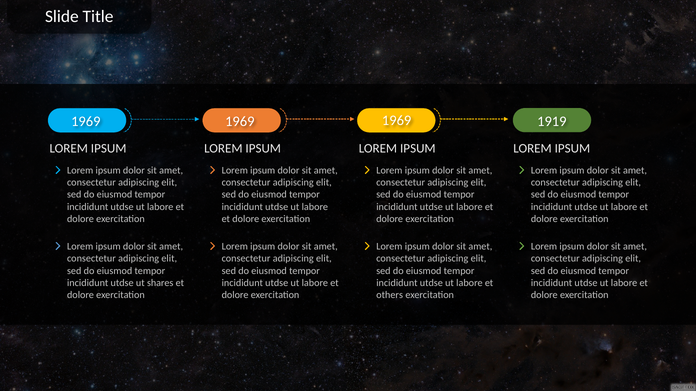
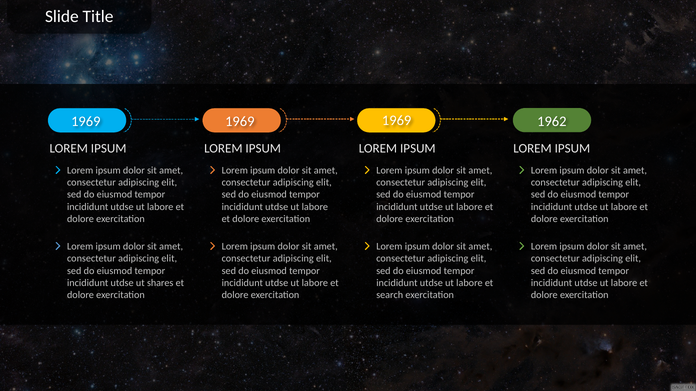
1919: 1919 -> 1962 (552, 122)
others: others -> search (390, 295)
